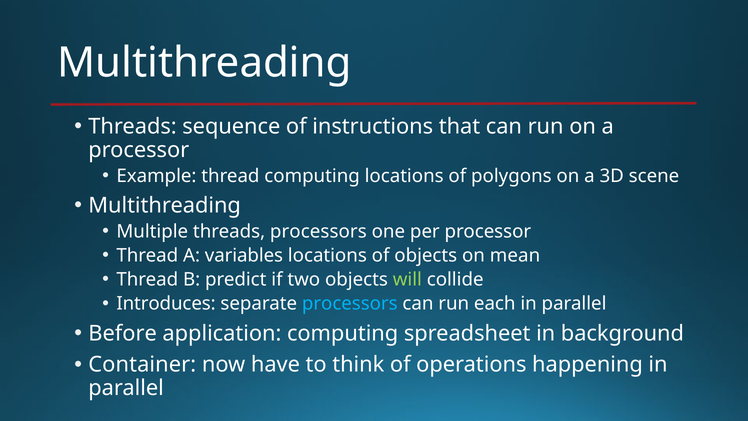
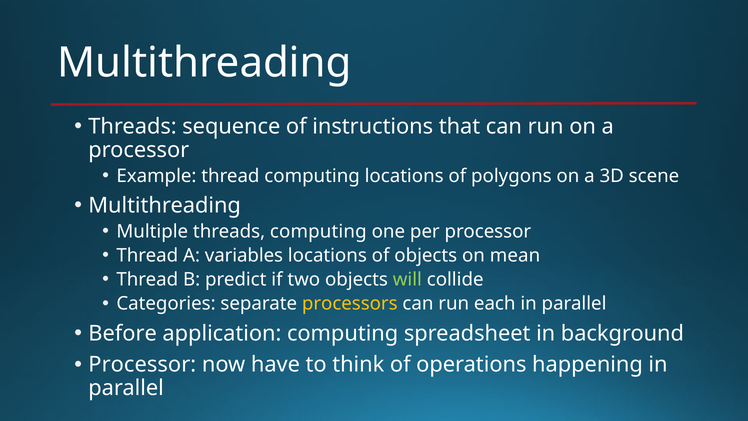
threads processors: processors -> computing (318, 231)
Introduces: Introduces -> Categories (166, 303)
processors colour: light blue -> yellow (350, 303)
Container: Container -> Processor (142, 364)
